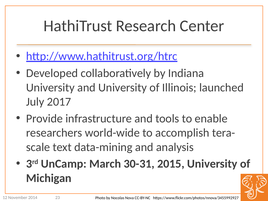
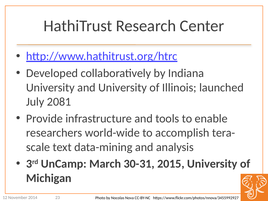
2017: 2017 -> 2081 (59, 102)
